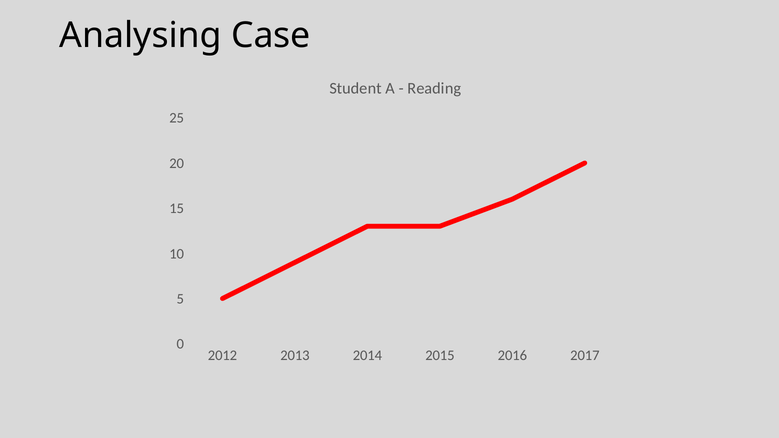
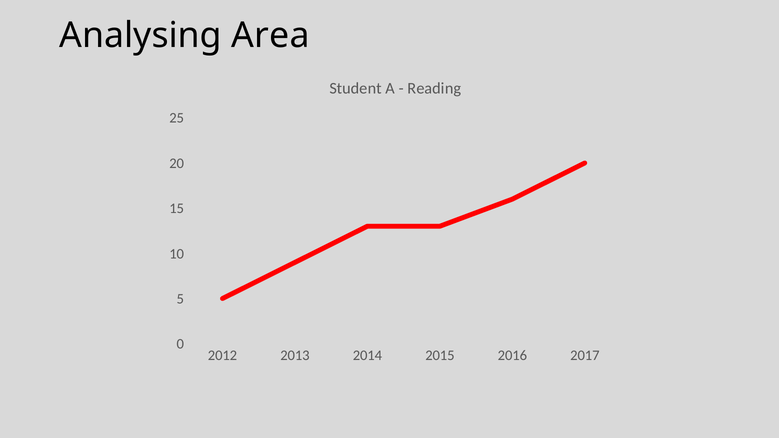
Case: Case -> Area (271, 35)
